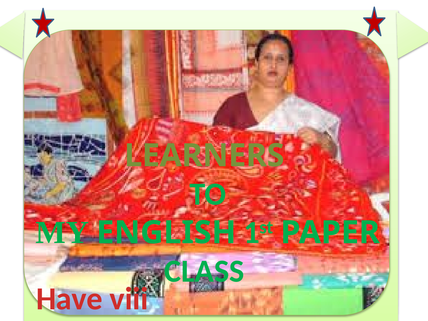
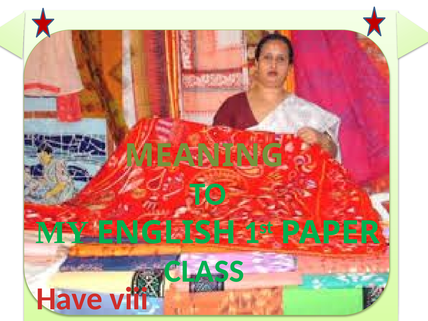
LEARNERS: LEARNERS -> MEANING (204, 156)
